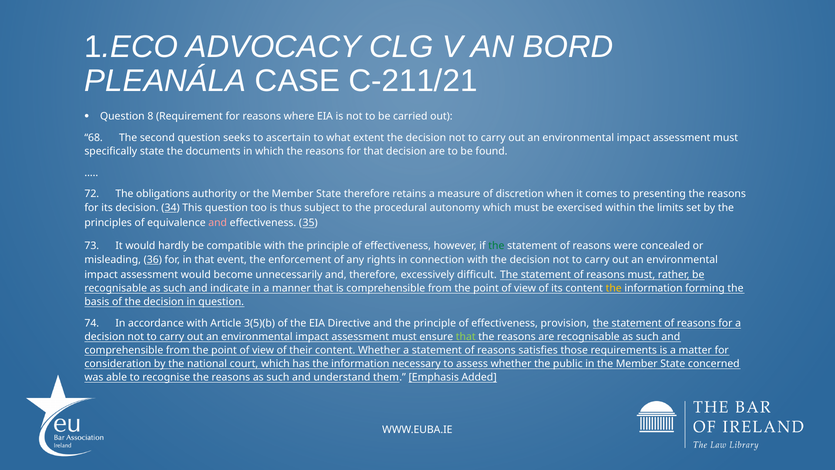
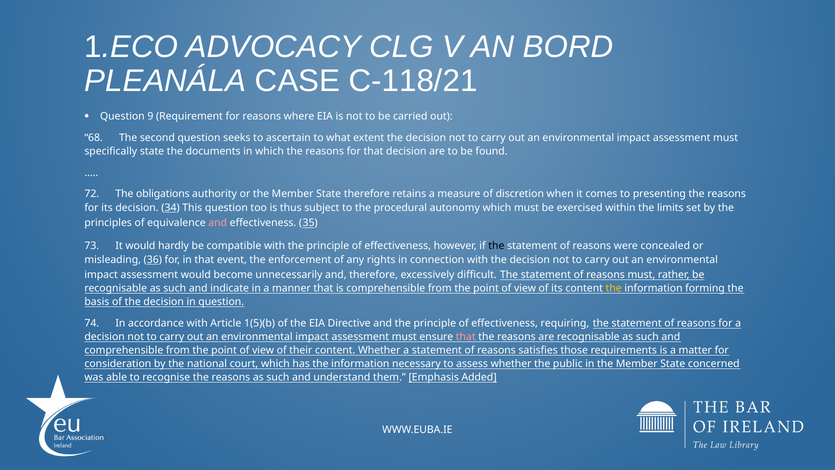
C-211/21: C-211/21 -> C-118/21 (413, 81)
8: 8 -> 9 (150, 116)
the colour: green -> black (496, 246)
3(5)(b: 3(5)(b -> 1(5)(b (260, 323)
provision: provision -> requiring (565, 323)
that colour: light green -> pink (466, 337)
